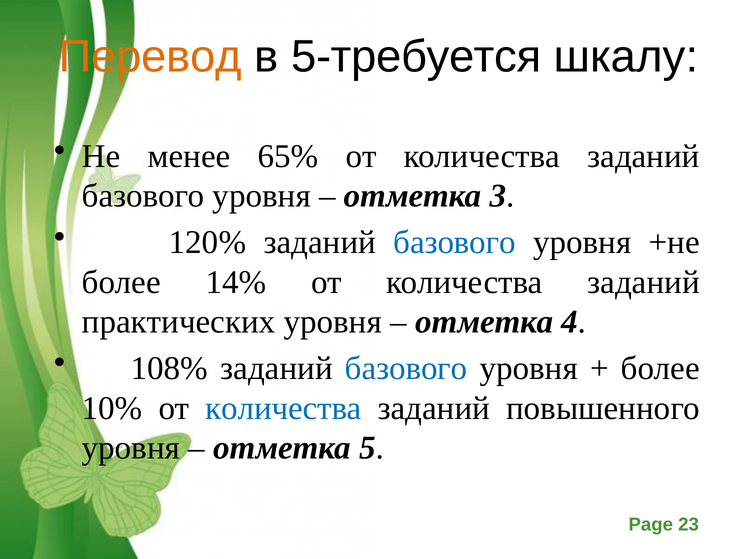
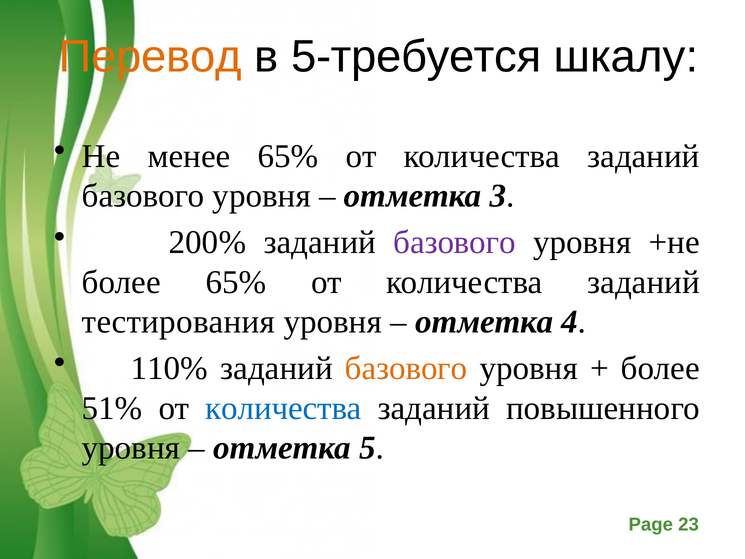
120%: 120% -> 200% (208, 242)
базового colour: blue -> purple (455, 242)
более 14%: 14% -> 65% (236, 282)
практических: практических -> тестирования (178, 322)
108%: 108% -> 110% (169, 368)
базового colour: blue -> orange (406, 368)
10%: 10% -> 51% (112, 408)
